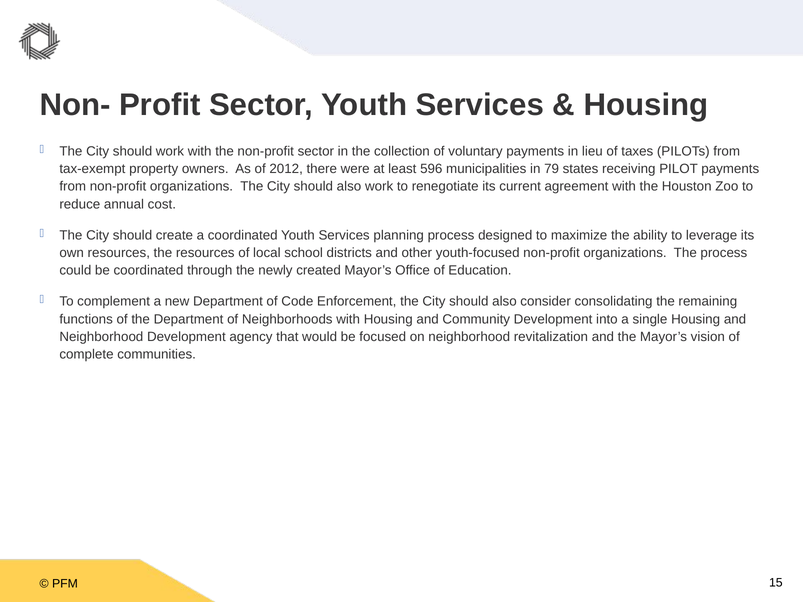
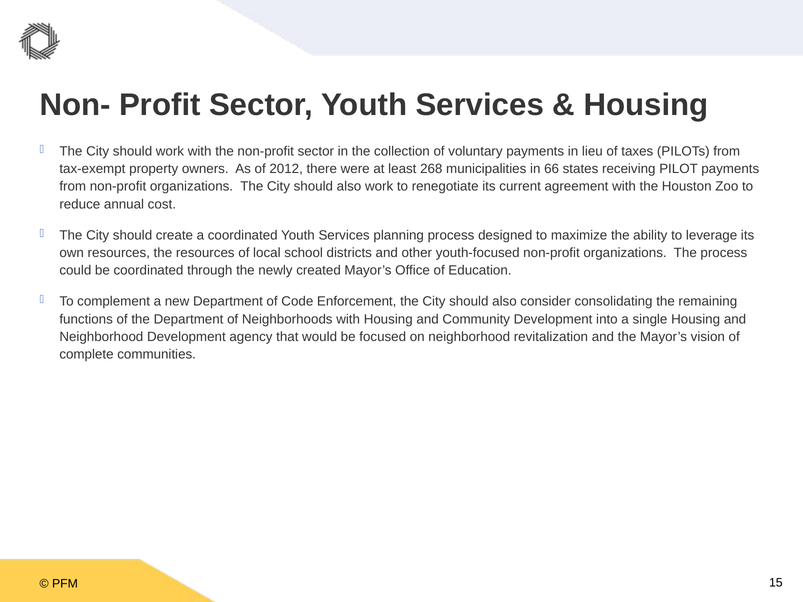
596: 596 -> 268 (431, 169)
79: 79 -> 66 (552, 169)
